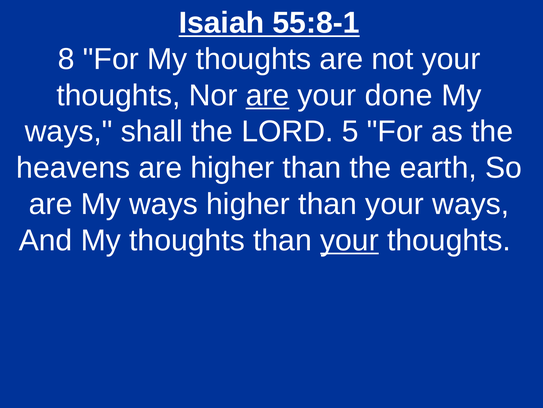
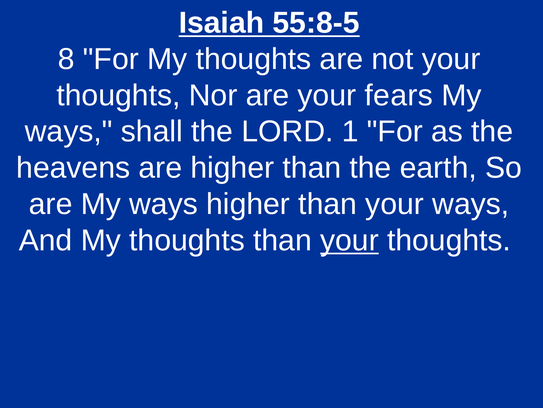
55:8-1: 55:8-1 -> 55:8-5 (316, 23)
are underline: present -> none (268, 95)
done: done -> fears (399, 95)
5: 5 -> 1 (350, 131)
